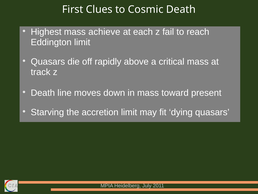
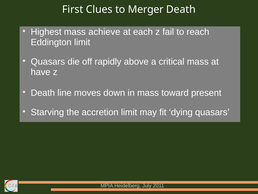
Cosmic: Cosmic -> Merger (146, 9)
track: track -> have (41, 72)
